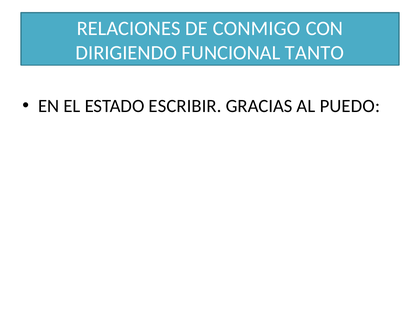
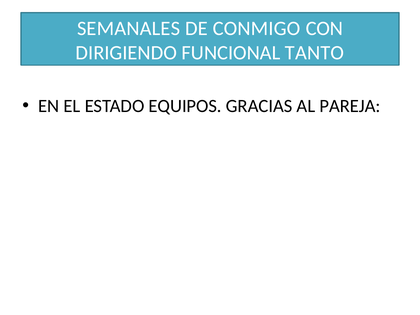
RELACIONES: RELACIONES -> SEMANALES (129, 28)
ESCRIBIR: ESCRIBIR -> EQUIPOS (185, 106)
PUEDO: PUEDO -> PAREJA (350, 106)
